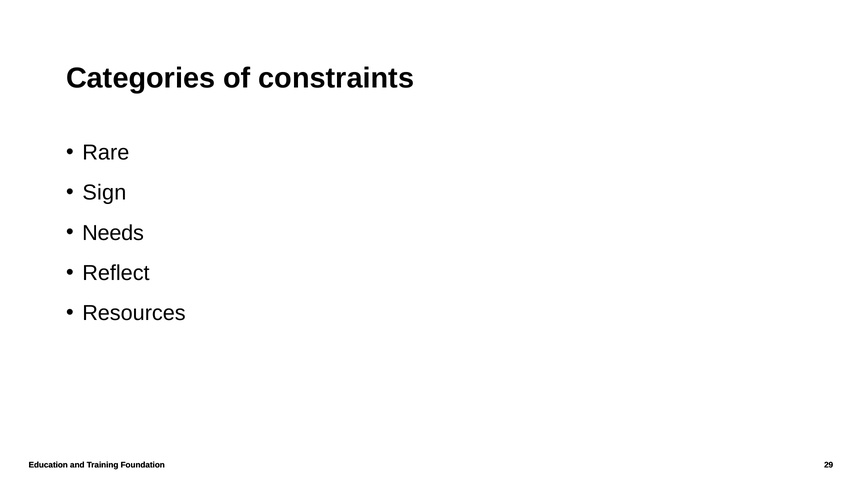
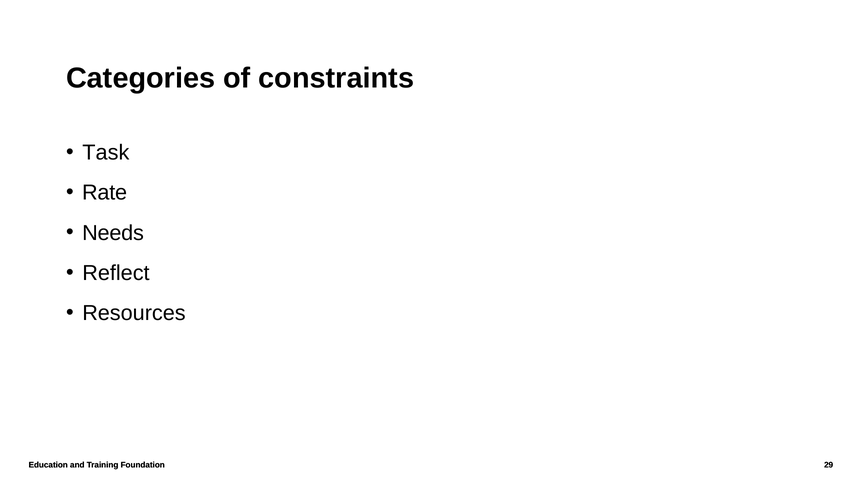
Rare: Rare -> Task (106, 153)
Sign: Sign -> Rate (105, 193)
